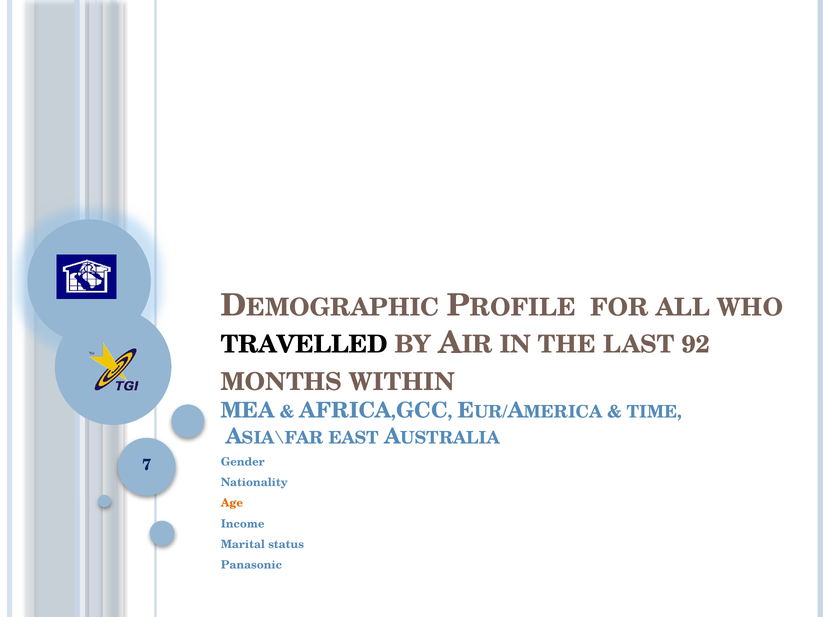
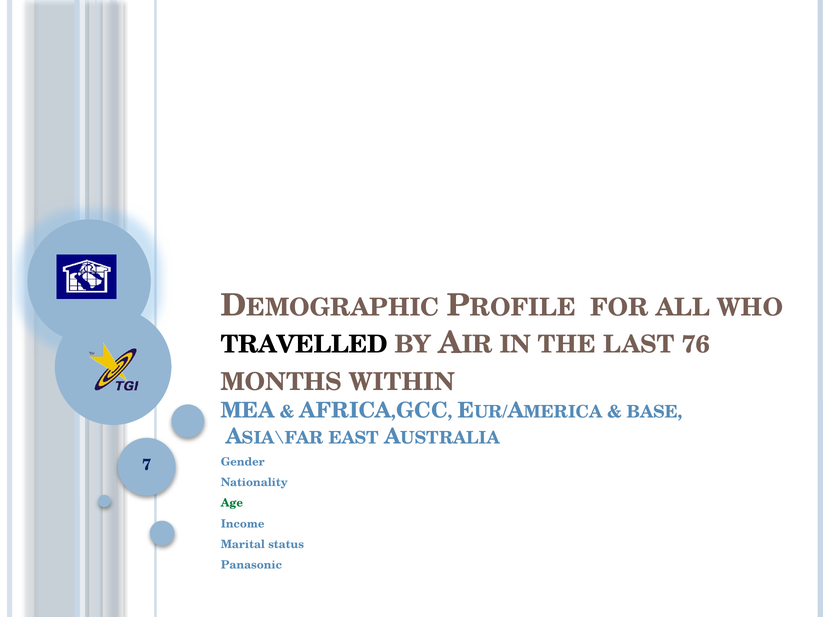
92: 92 -> 76 (696, 345)
TIME: TIME -> BASE (655, 412)
Age colour: orange -> green (232, 503)
